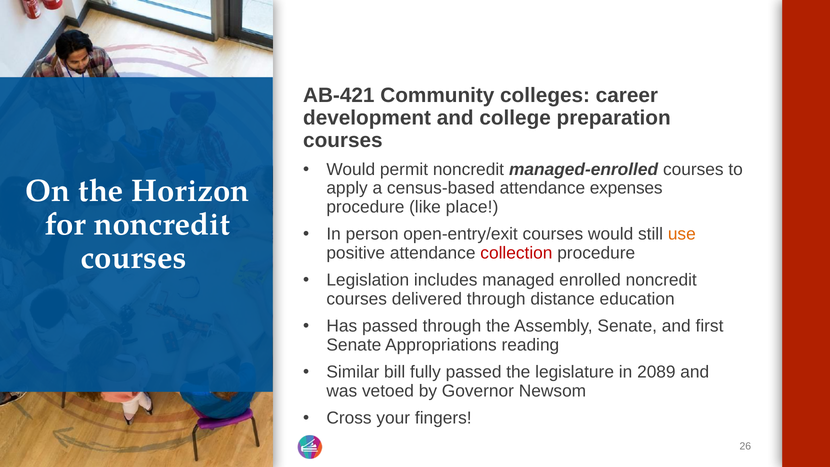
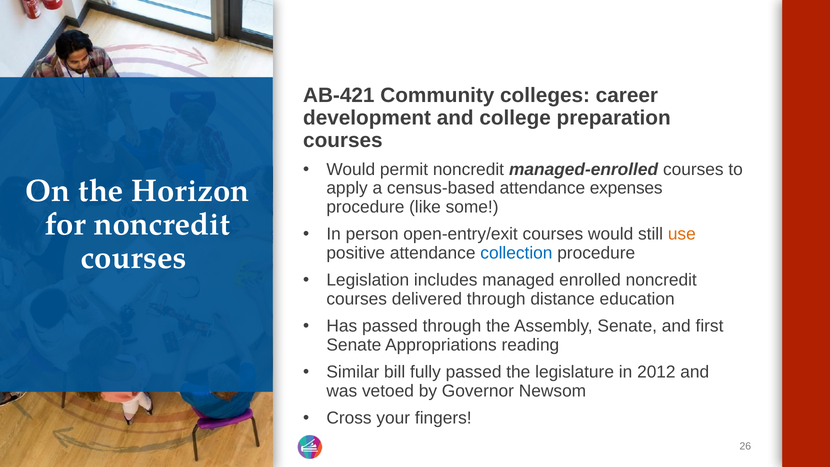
place: place -> some (472, 207)
collection colour: red -> blue (516, 253)
2089: 2089 -> 2012 (656, 372)
